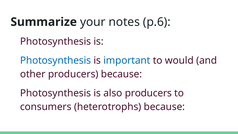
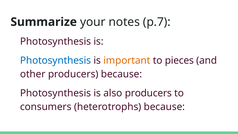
p.6: p.6 -> p.7 (157, 22)
important colour: blue -> orange (127, 60)
would: would -> pieces (179, 60)
